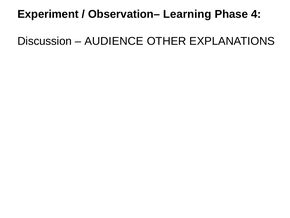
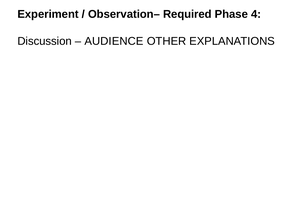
Learning: Learning -> Required (187, 14)
